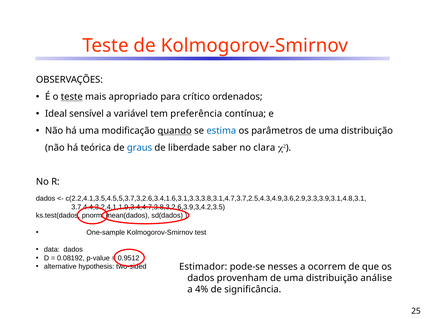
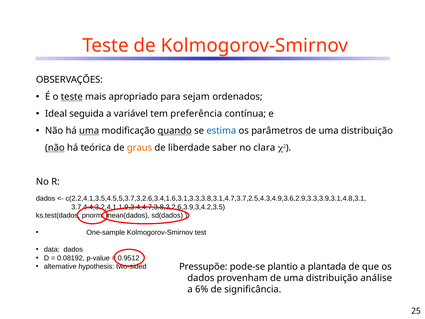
crítico: crítico -> sejam (196, 97)
sensível: sensível -> seguida (87, 114)
uma underline: none -> present (89, 131)
não underline: none -> present (55, 148)
graus colour: blue -> orange (140, 148)
Estimador: Estimador -> Pressupõe (203, 266)
nesses: nesses -> plantio (283, 266)
ocorrem: ocorrem -> plantada (327, 266)
4%: 4% -> 6% (202, 289)
